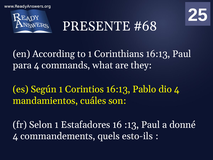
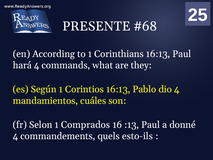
para: para -> hará (22, 65)
Estafadores: Estafadores -> Comprados (86, 125)
